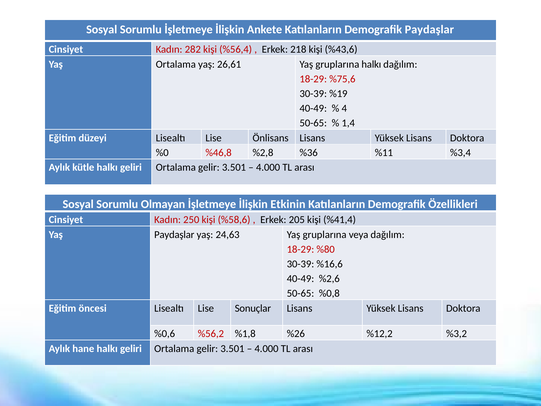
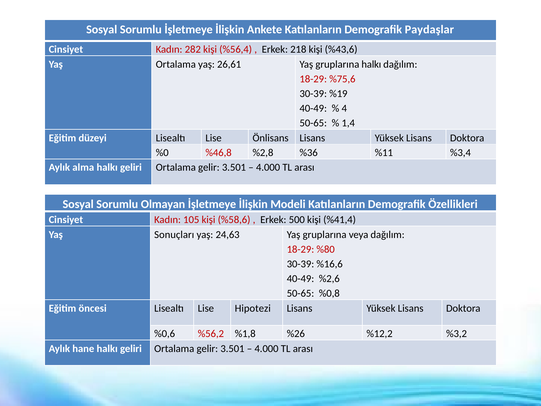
kütle: kütle -> alma (83, 167)
Etkinin: Etkinin -> Modeli (288, 204)
250: 250 -> 105 (191, 220)
205: 205 -> 500 (297, 220)
Yaş Paydaşlar: Paydaşlar -> Sonuçları (174, 234)
Sonuçlar: Sonuçlar -> Hipotezi (253, 308)
